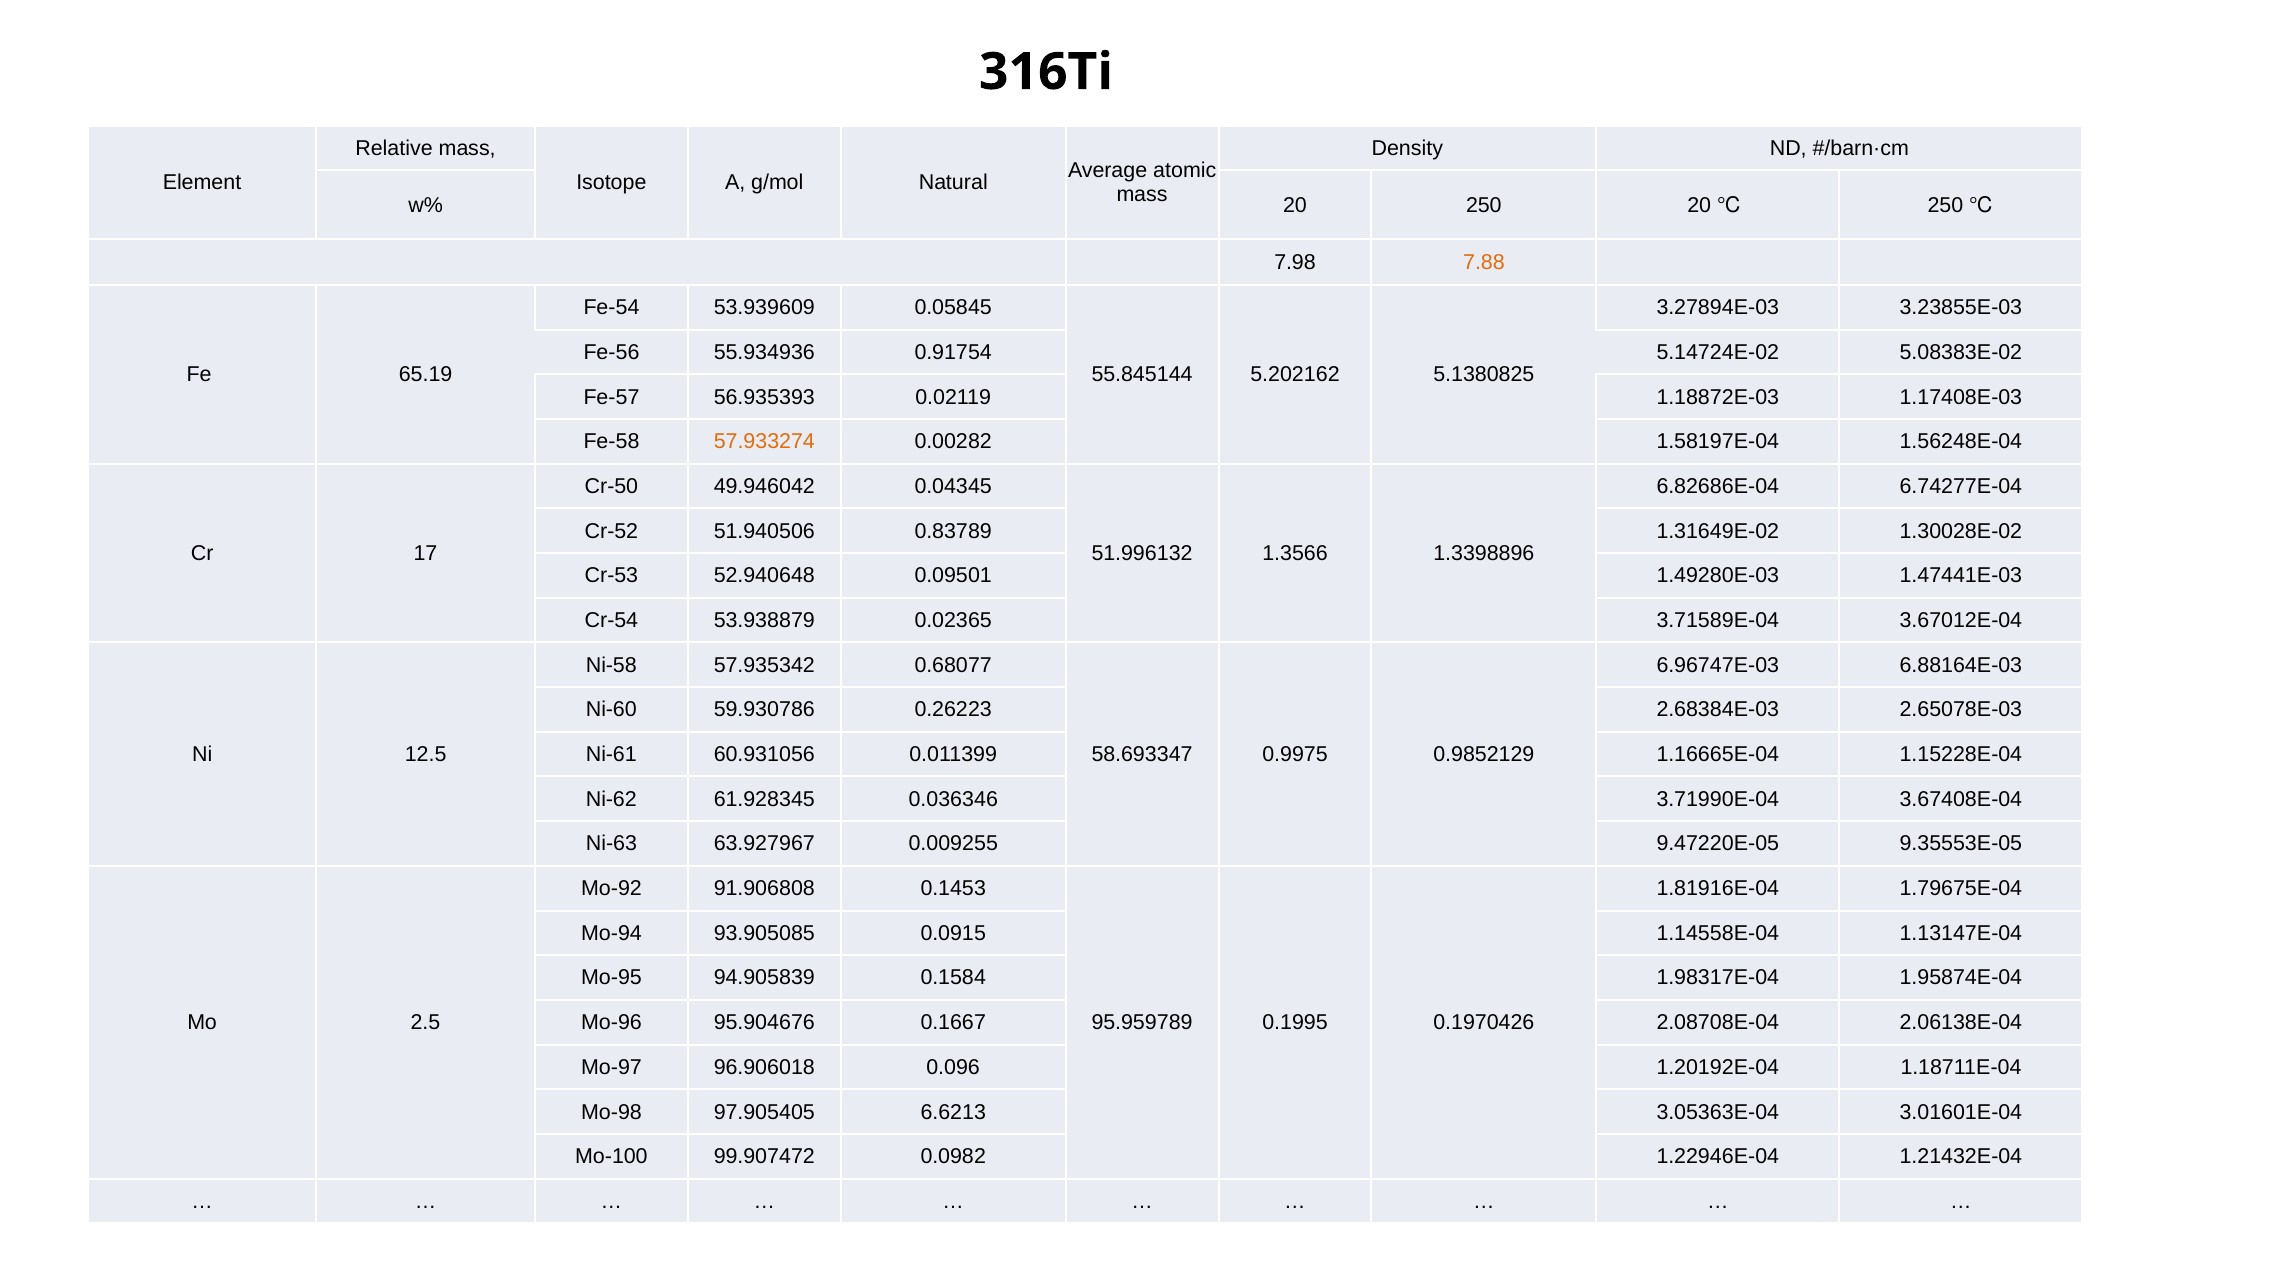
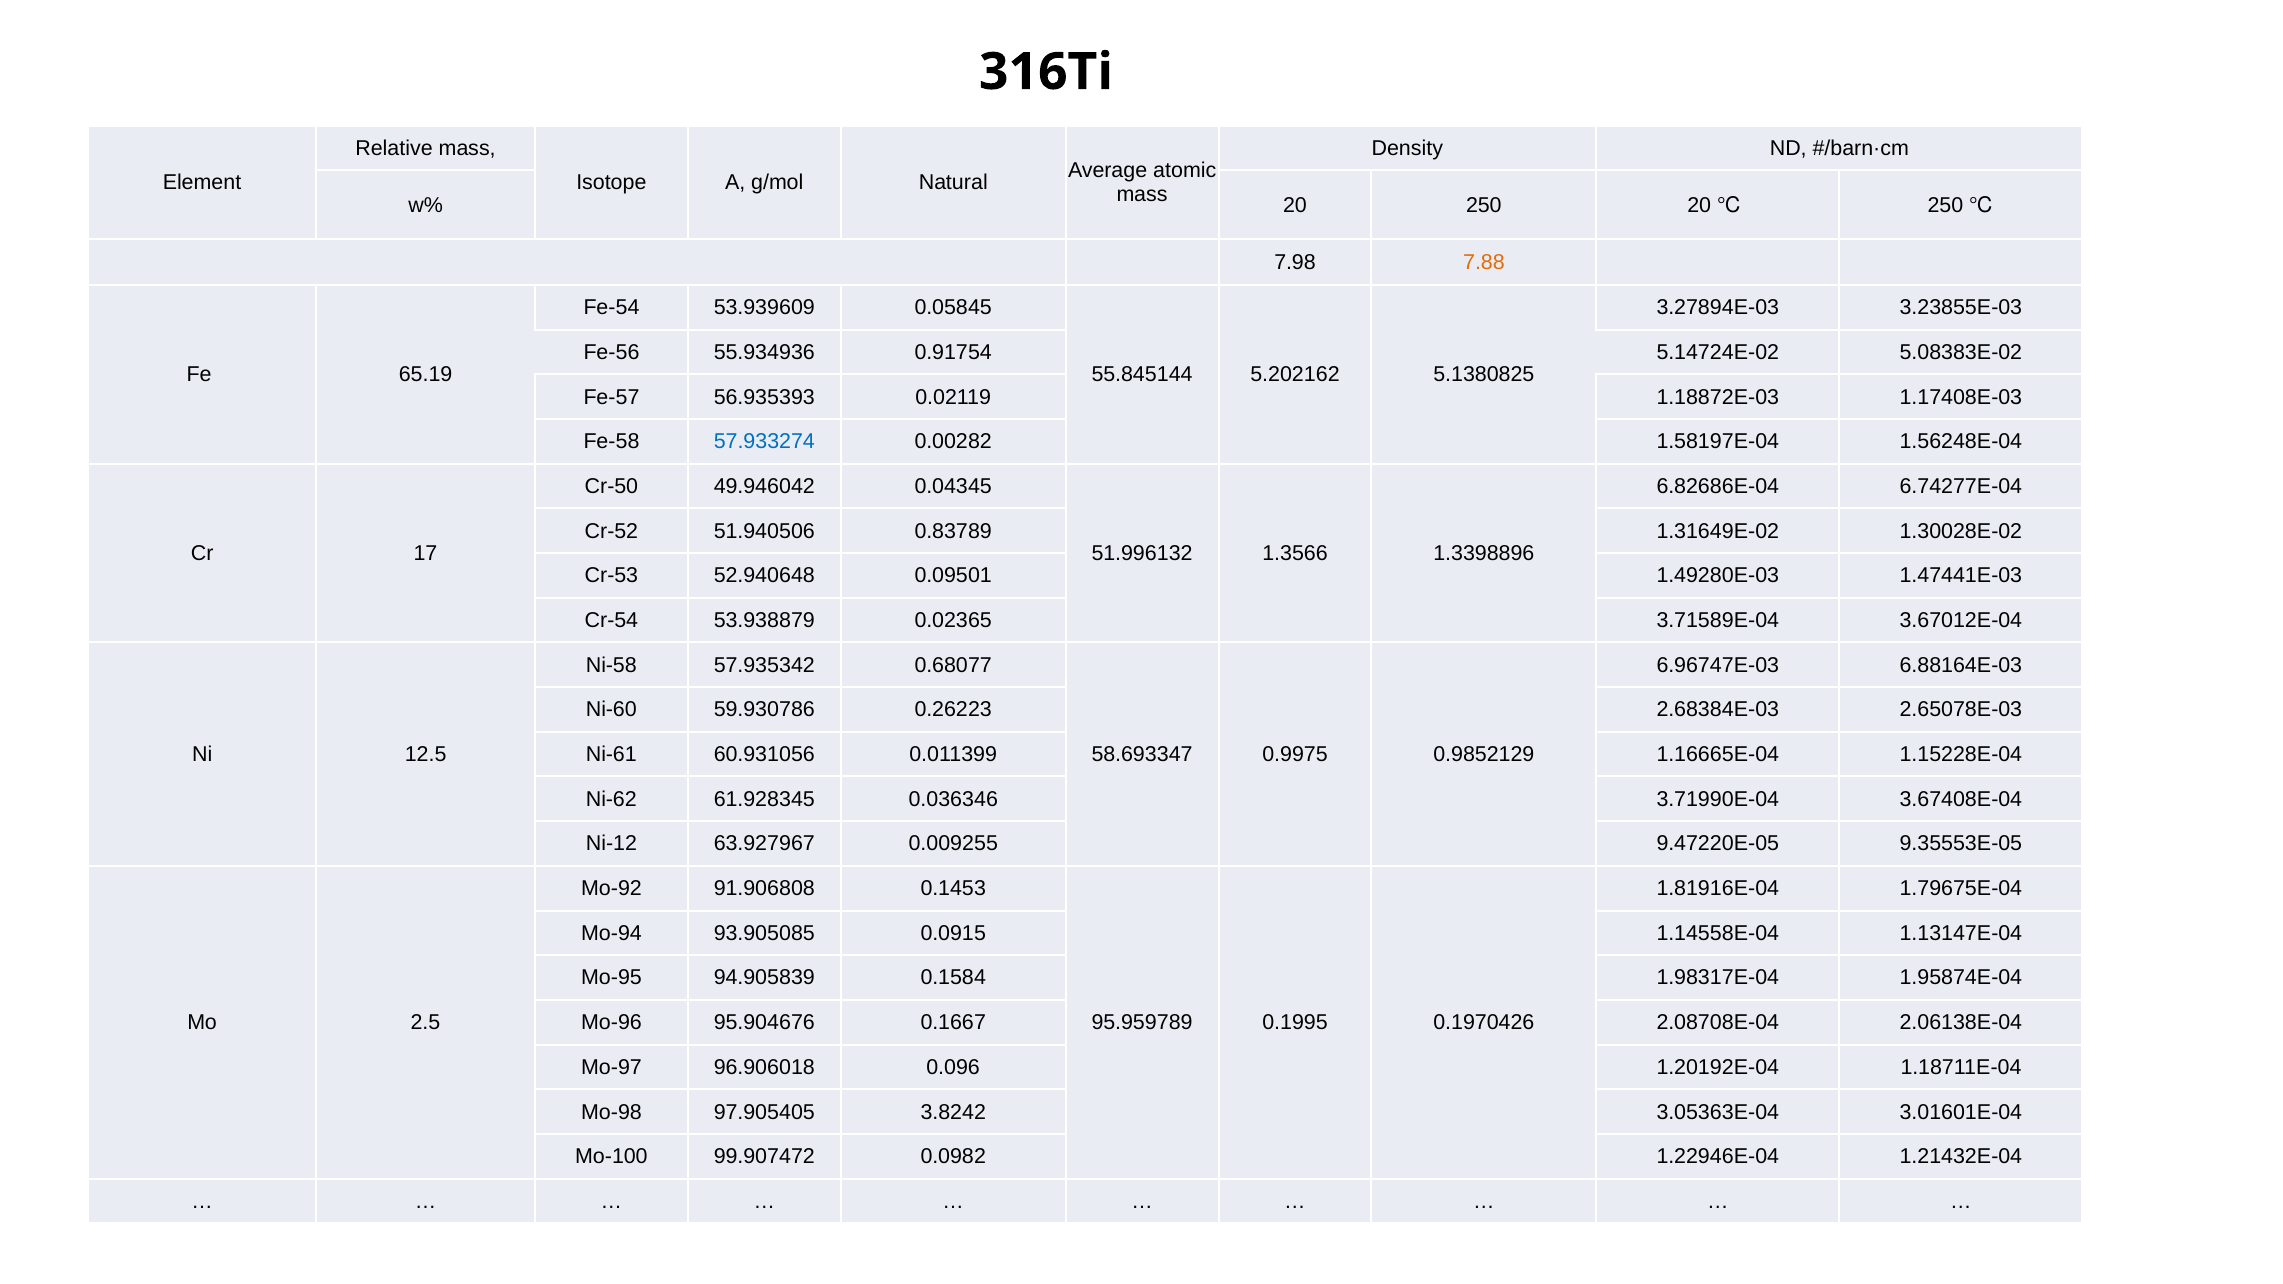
57.933274 colour: orange -> blue (764, 442)
Ni-63: Ni-63 -> Ni-12 (611, 844)
6.6213: 6.6213 -> 3.8242 (953, 1112)
